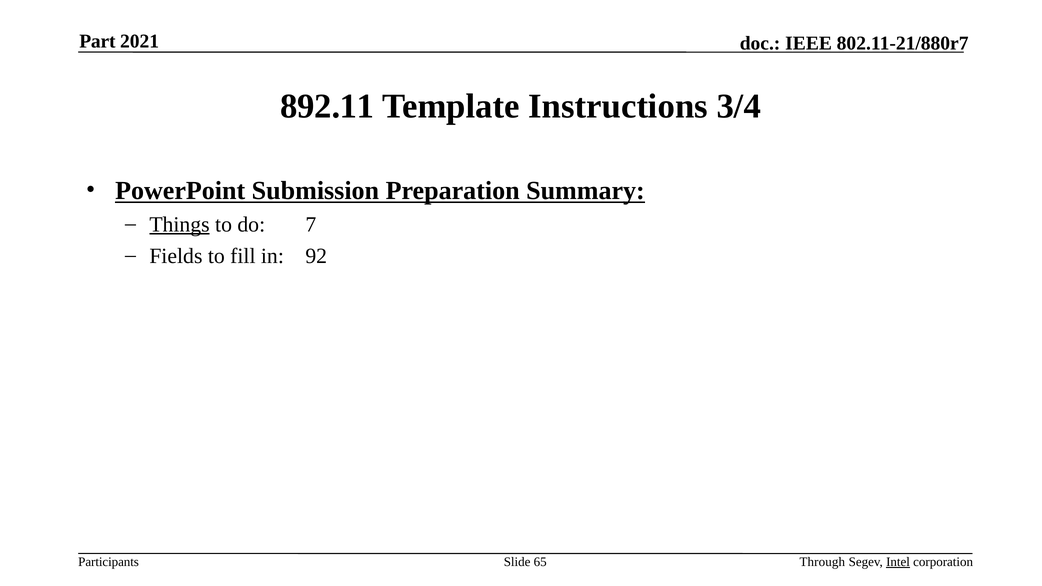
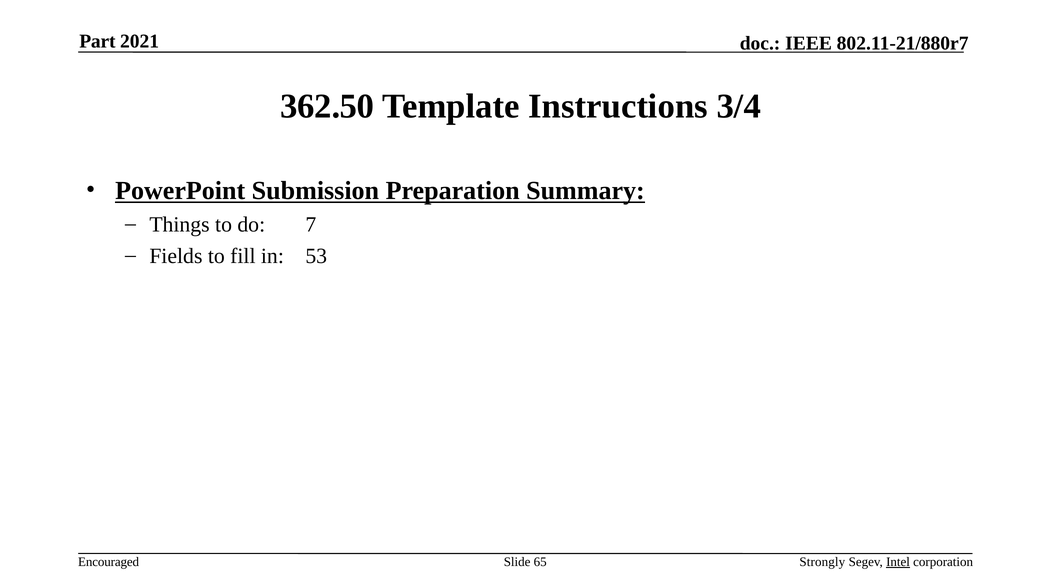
892.11: 892.11 -> 362.50 (327, 107)
Things underline: present -> none (180, 224)
92: 92 -> 53 (316, 256)
Participants: Participants -> Encouraged (109, 562)
Through: Through -> Strongly (822, 562)
